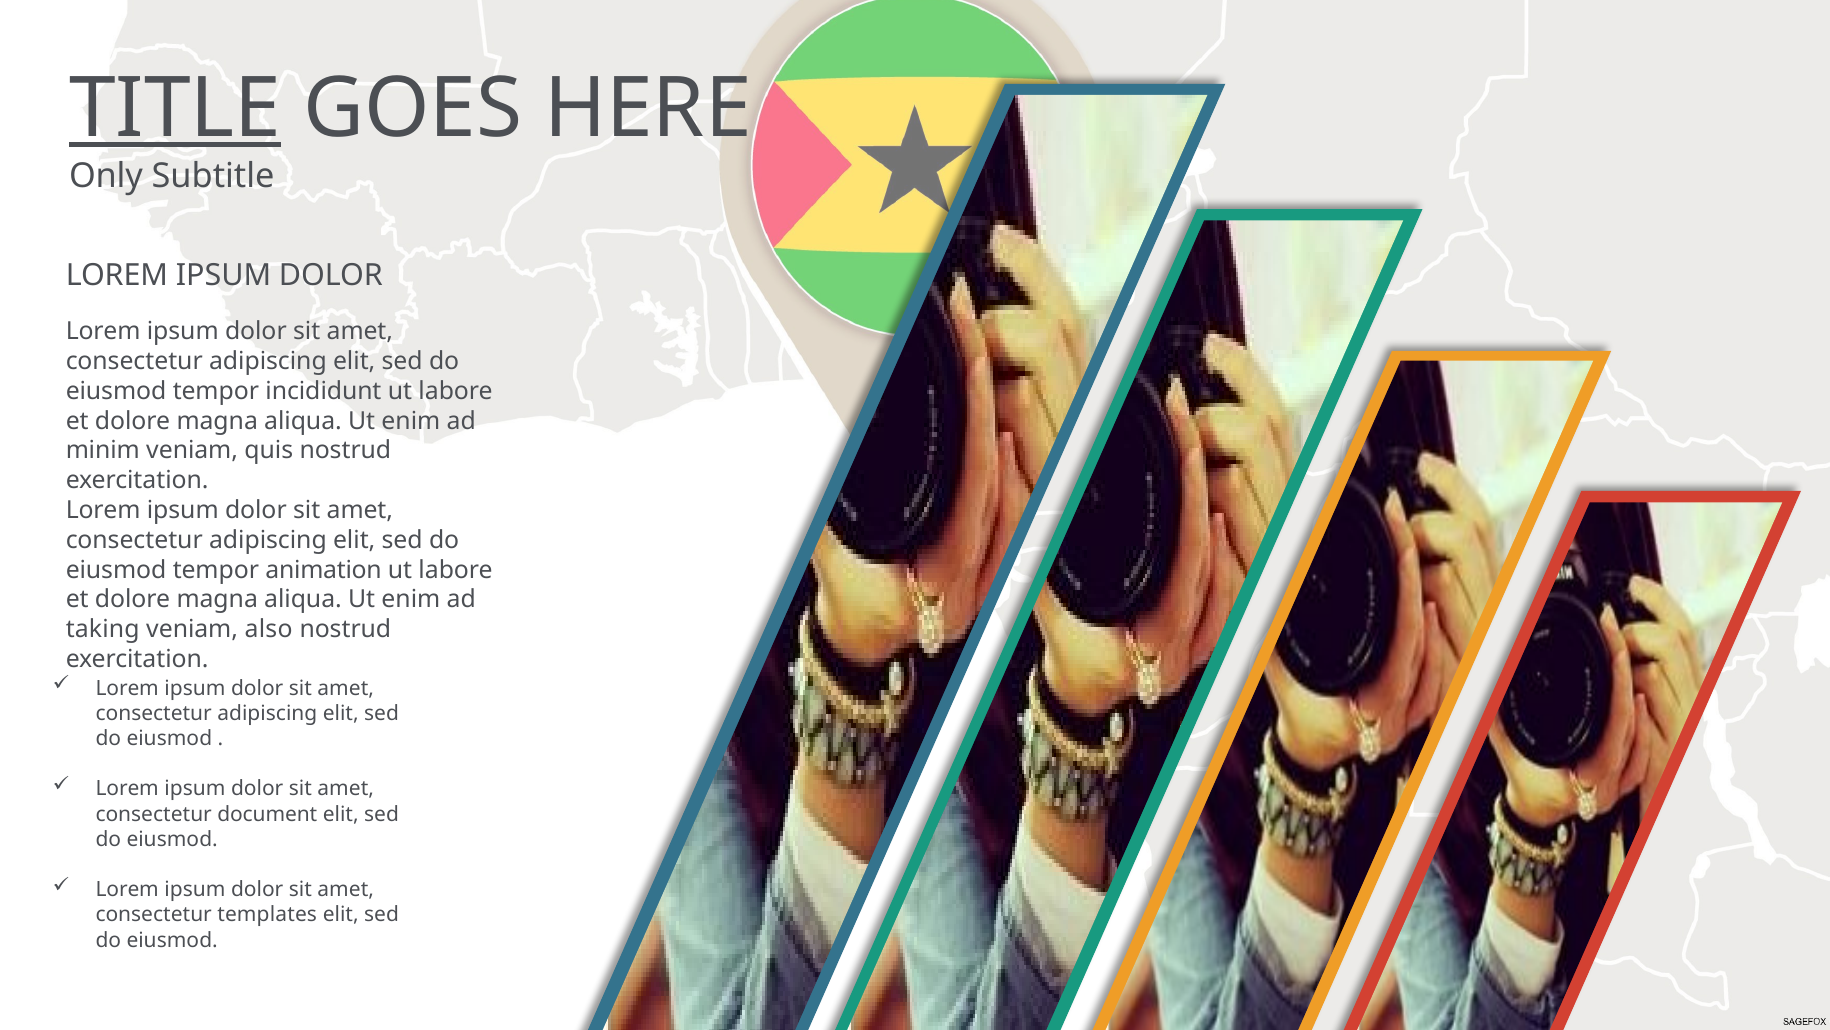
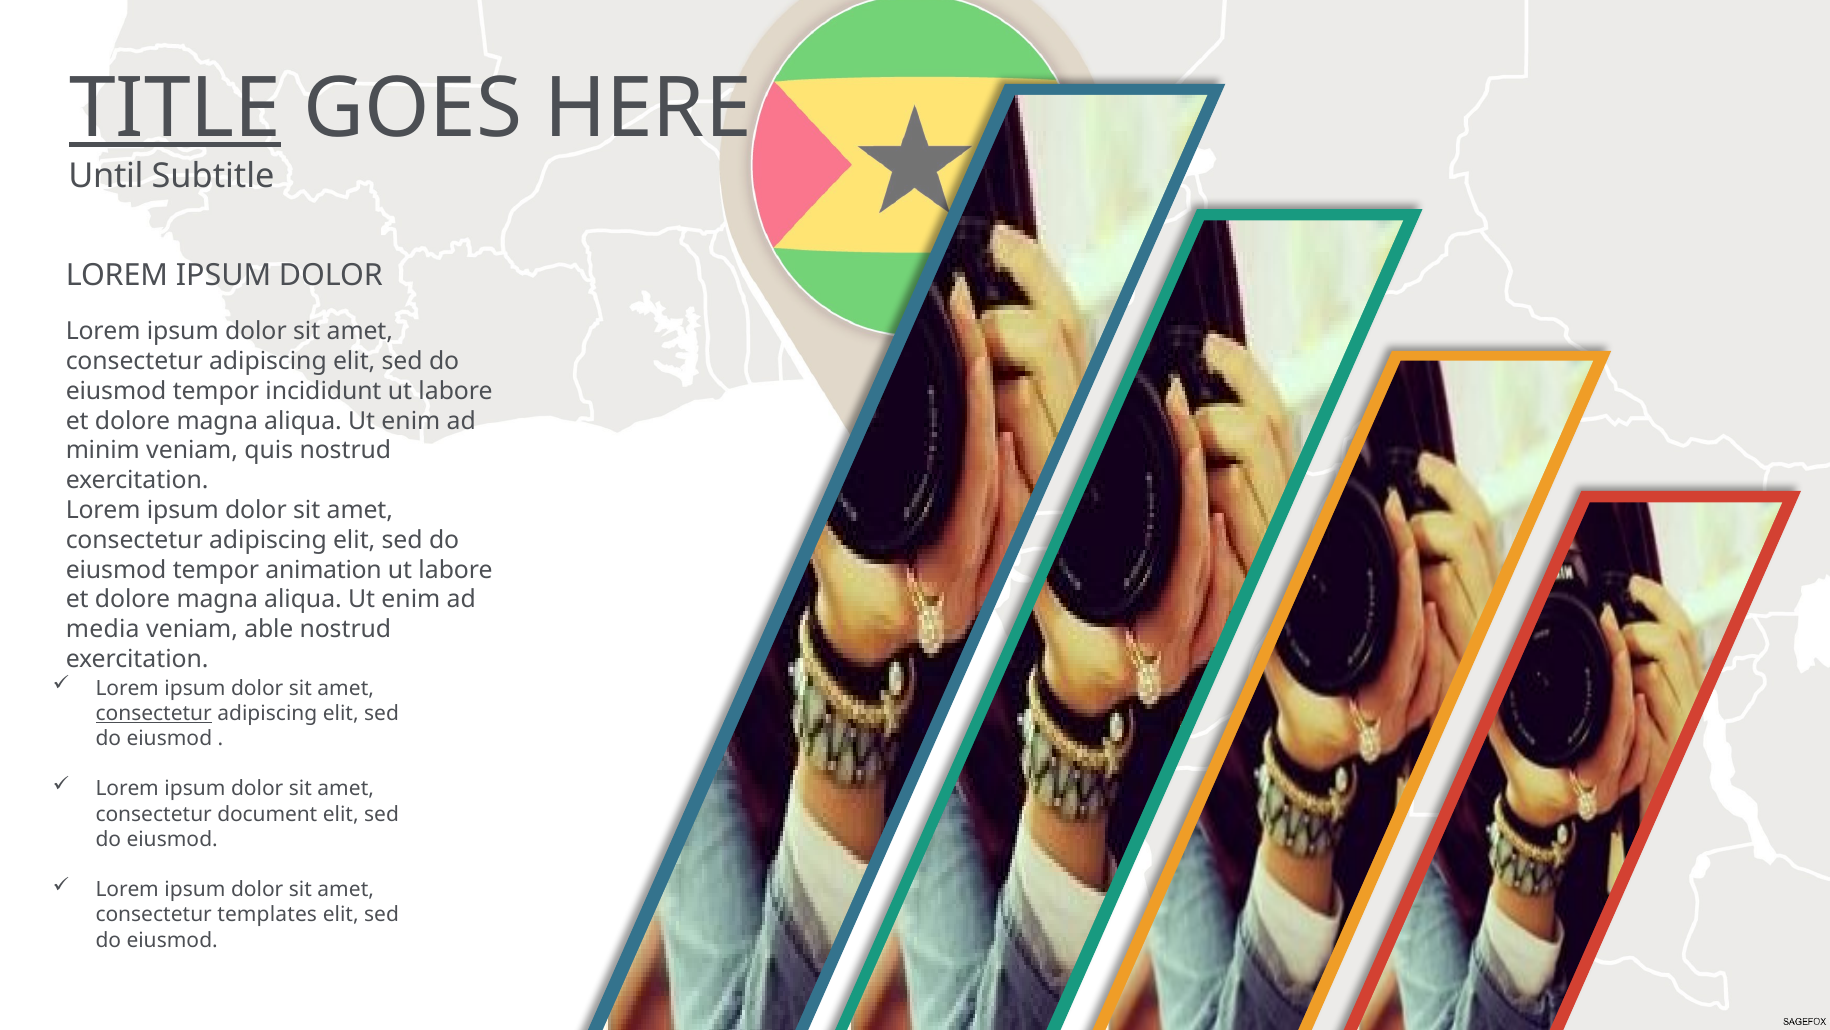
Only: Only -> Until (106, 176)
taking: taking -> media (103, 629)
also: also -> able (269, 629)
consectetur underline: none -> present (154, 713)
